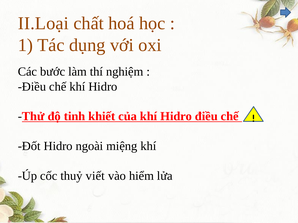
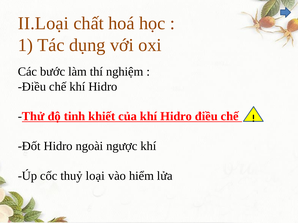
miệng: miệng -> ngược (122, 146)
viết: viết -> loại (95, 176)
